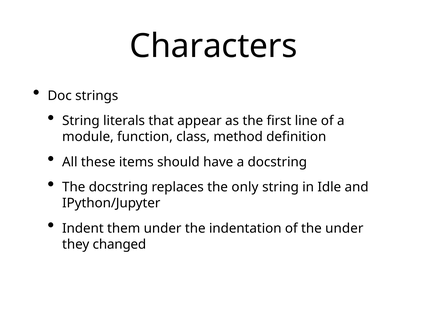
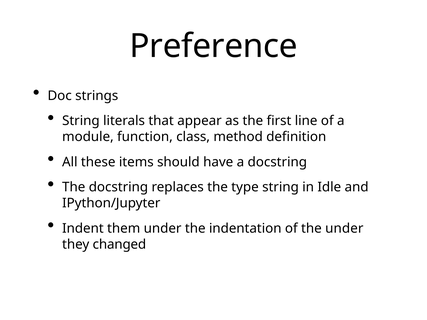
Characters: Characters -> Preference (214, 46)
only: only -> type (245, 187)
